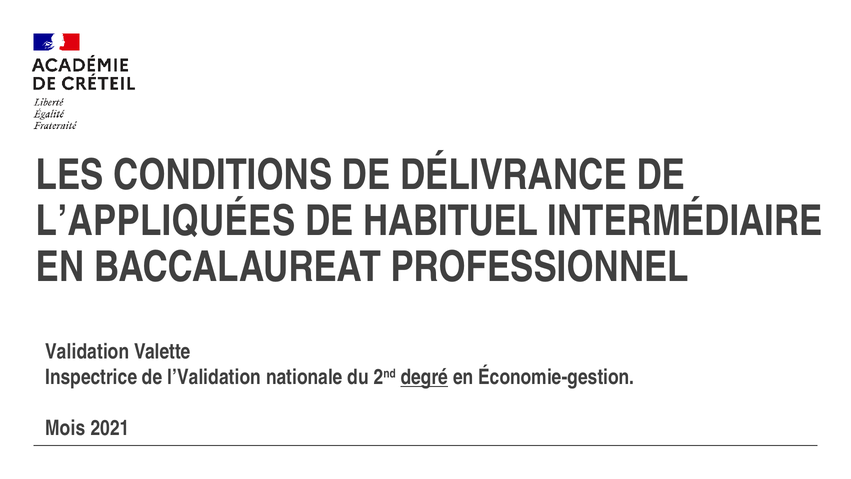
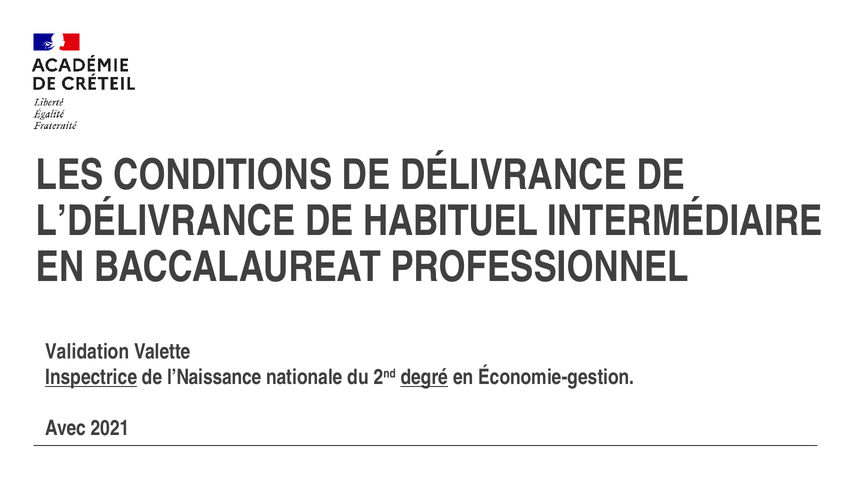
L’APPLIQUÉES: L’APPLIQUÉES -> L’DÉLIVRANCE (166, 221)
Inspectrice underline: none -> present (91, 377)
l’Validation: l’Validation -> l’Naissance (214, 377)
Mois: Mois -> Avec (66, 428)
